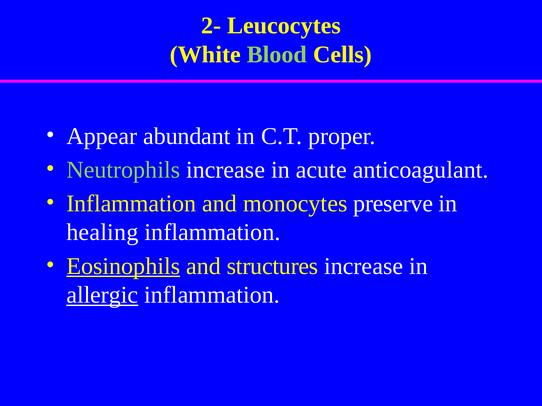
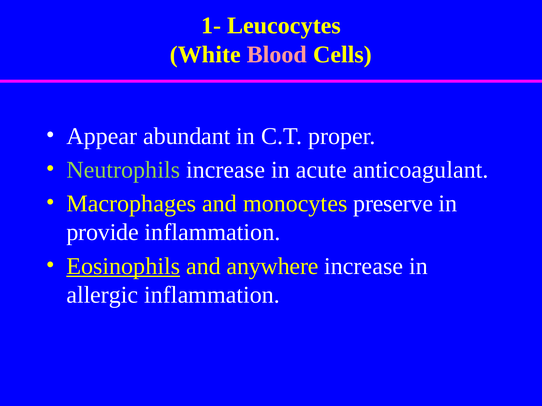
2-: 2- -> 1- (211, 26)
Blood colour: light green -> pink (277, 55)
Inflammation: Inflammation -> Macrophages (131, 204)
healing: healing -> provide (103, 233)
structures: structures -> anywhere (273, 266)
allergic underline: present -> none (102, 295)
